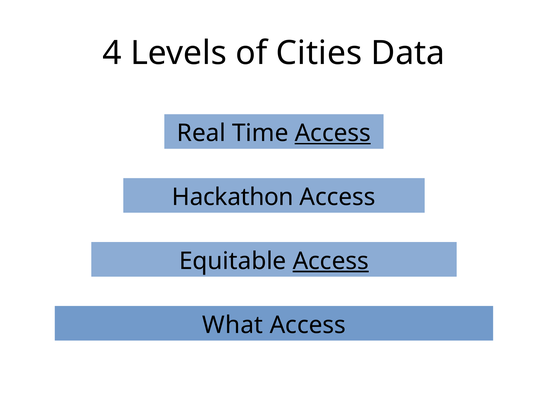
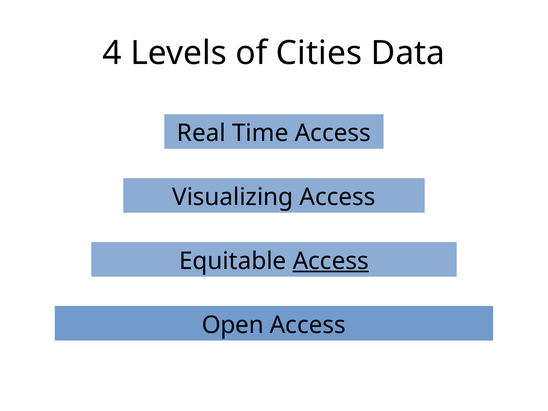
Access underline: present -> none (333, 133)
Hackathon: Hackathon -> Visualizing (233, 197)
What: What -> Open (233, 325)
